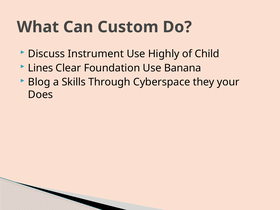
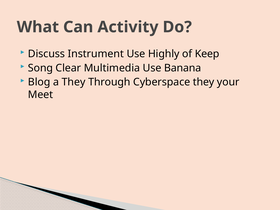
Custom: Custom -> Activity (128, 27)
Child: Child -> Keep (207, 54)
Lines: Lines -> Song (40, 68)
Foundation: Foundation -> Multimedia (112, 68)
a Skills: Skills -> They (74, 82)
Does: Does -> Meet (40, 95)
